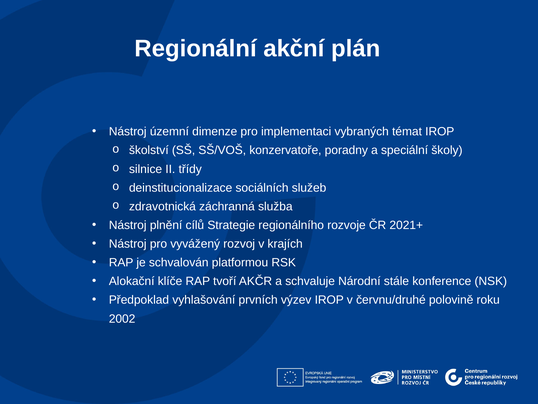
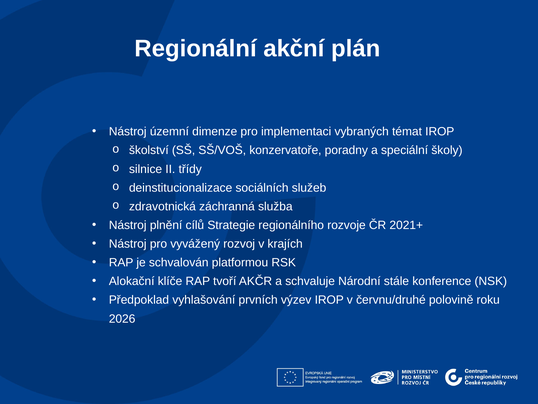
2002: 2002 -> 2026 (122, 318)
